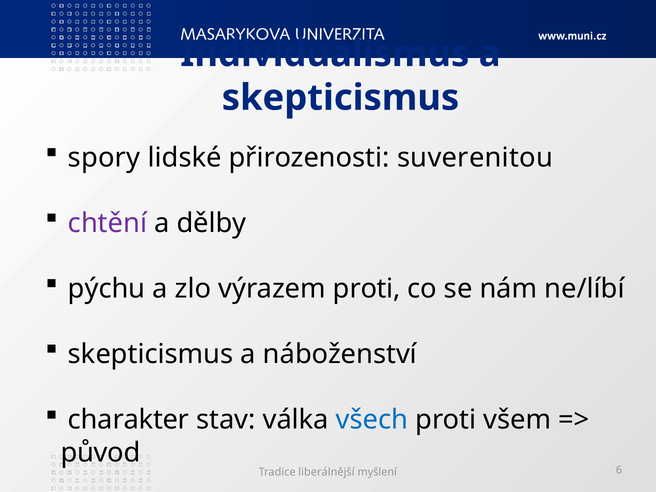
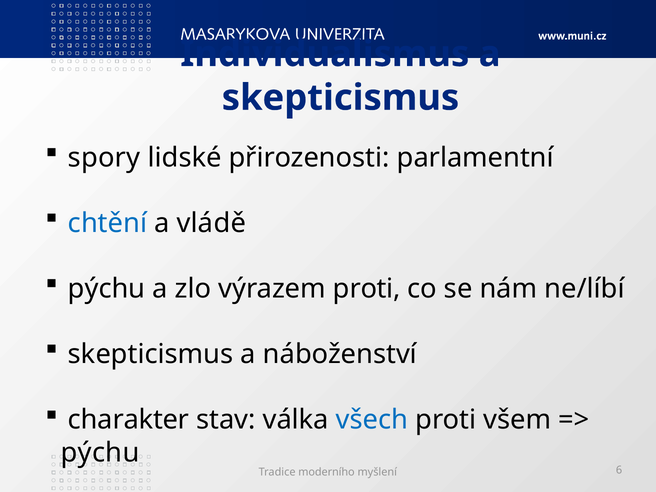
suverenitou: suverenitou -> parlamentní (475, 158)
chtění colour: purple -> blue (108, 223)
dělby: dělby -> vládě (211, 223)
původ: původ -> pýchu (100, 453)
liberálnější: liberálnější -> moderního (327, 472)
